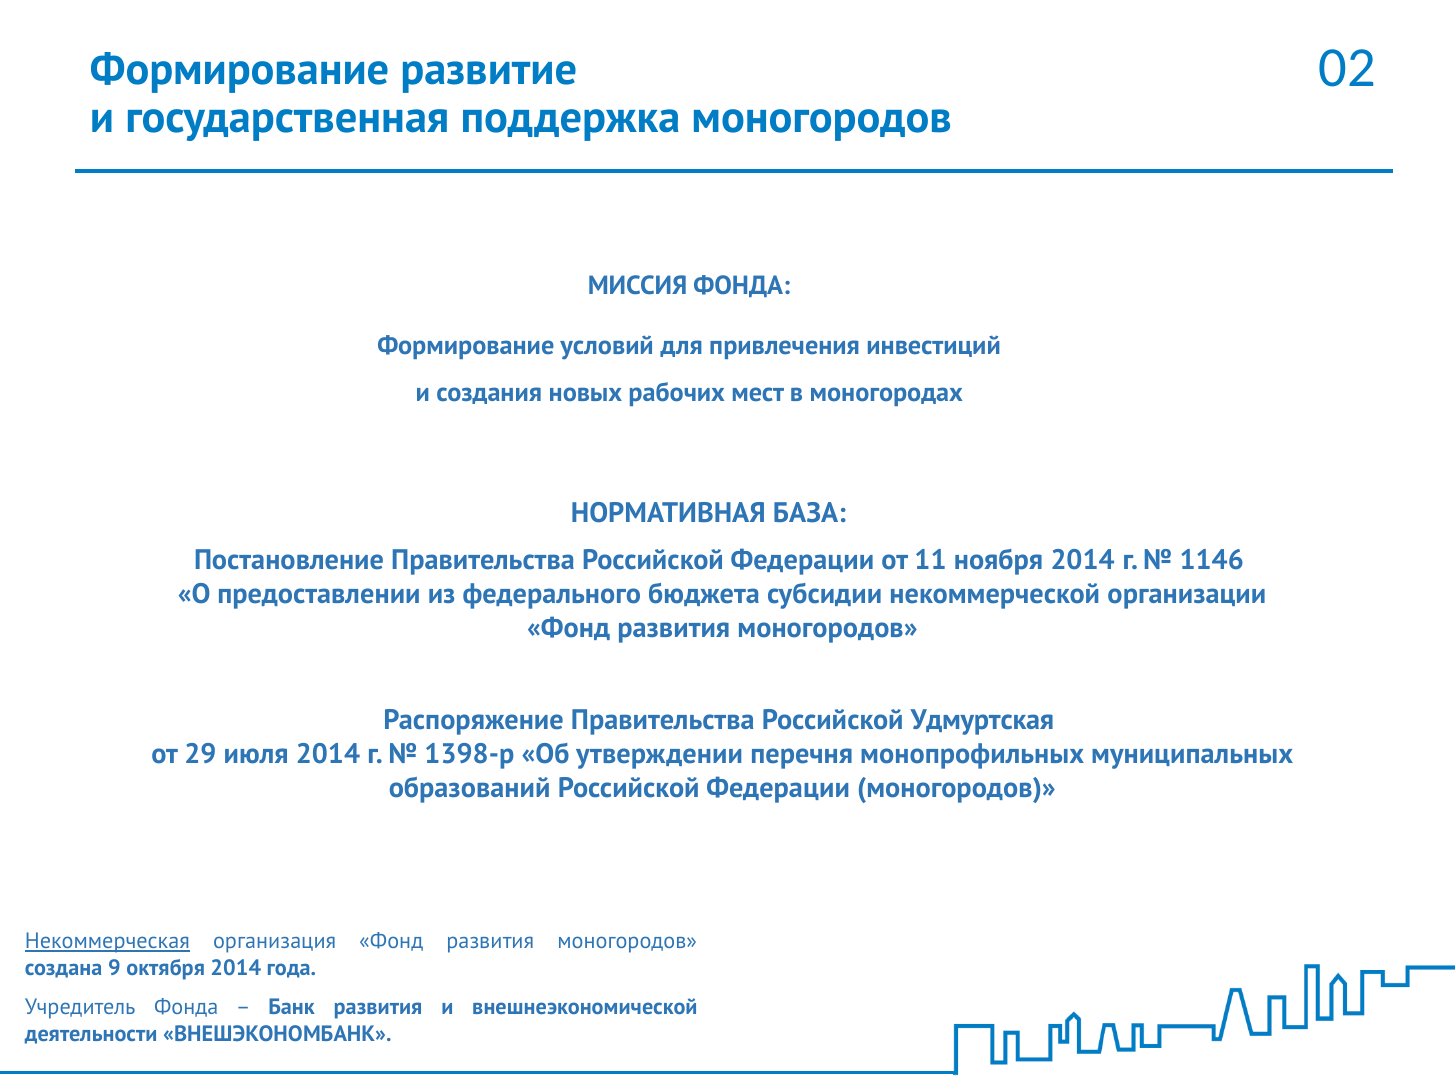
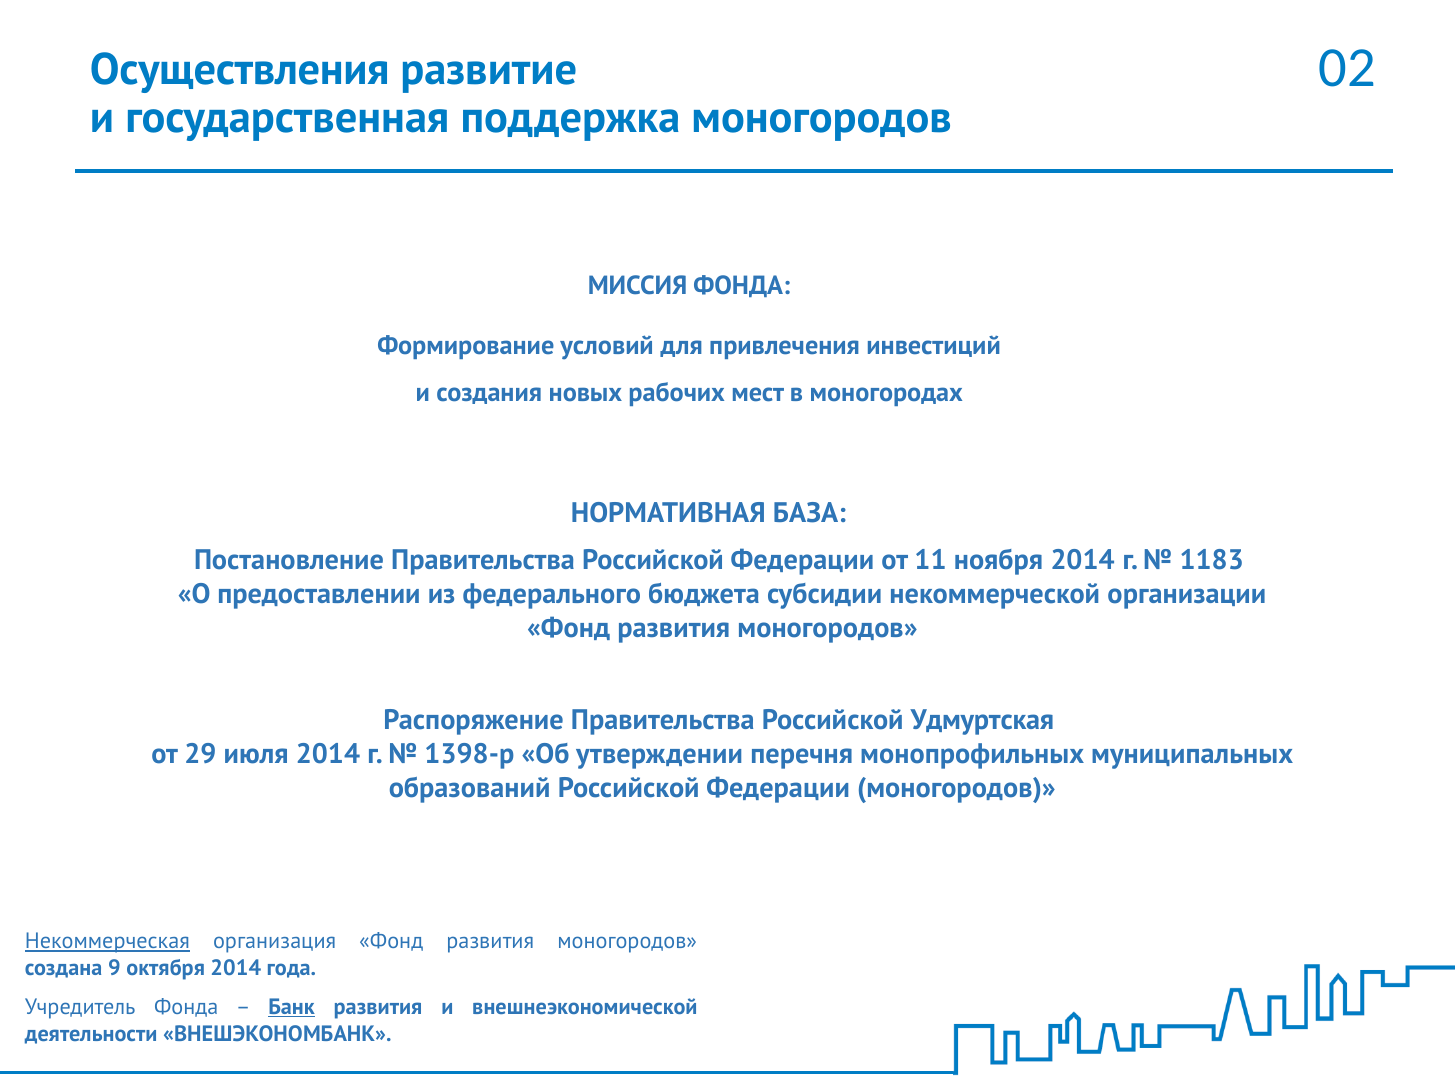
Формирование: Формирование -> Осуществления (240, 70)
1146: 1146 -> 1183 (1212, 560)
Банк underline: none -> present (291, 1007)
